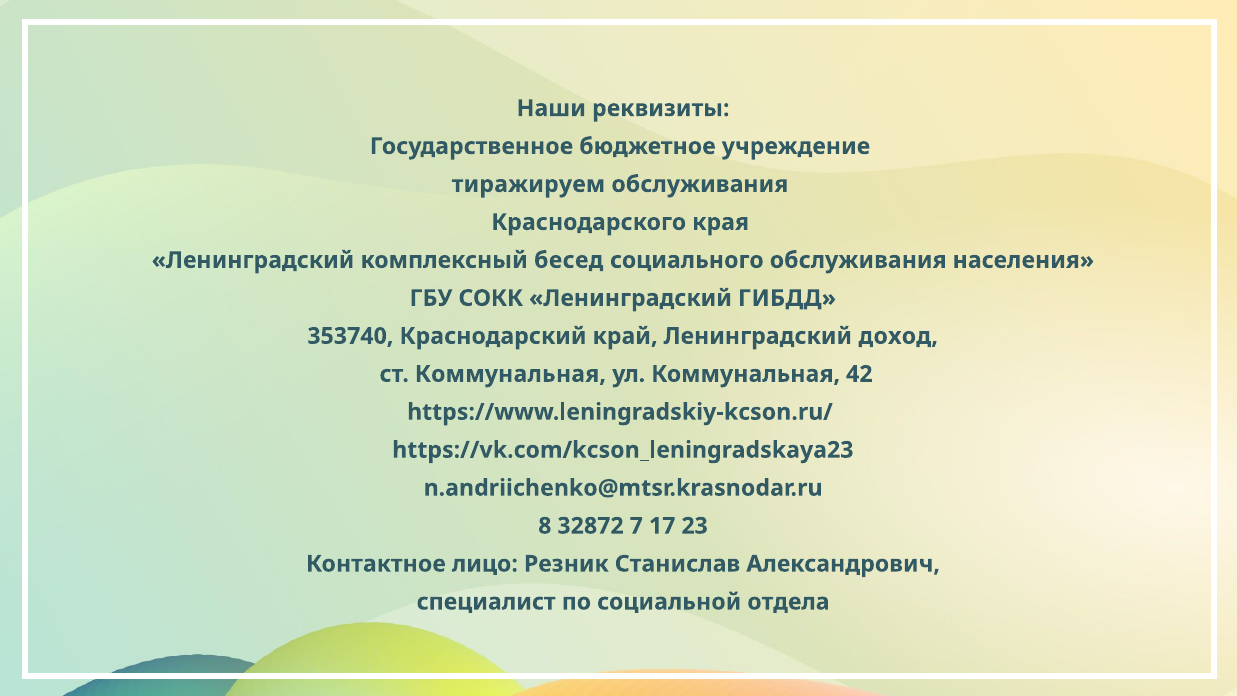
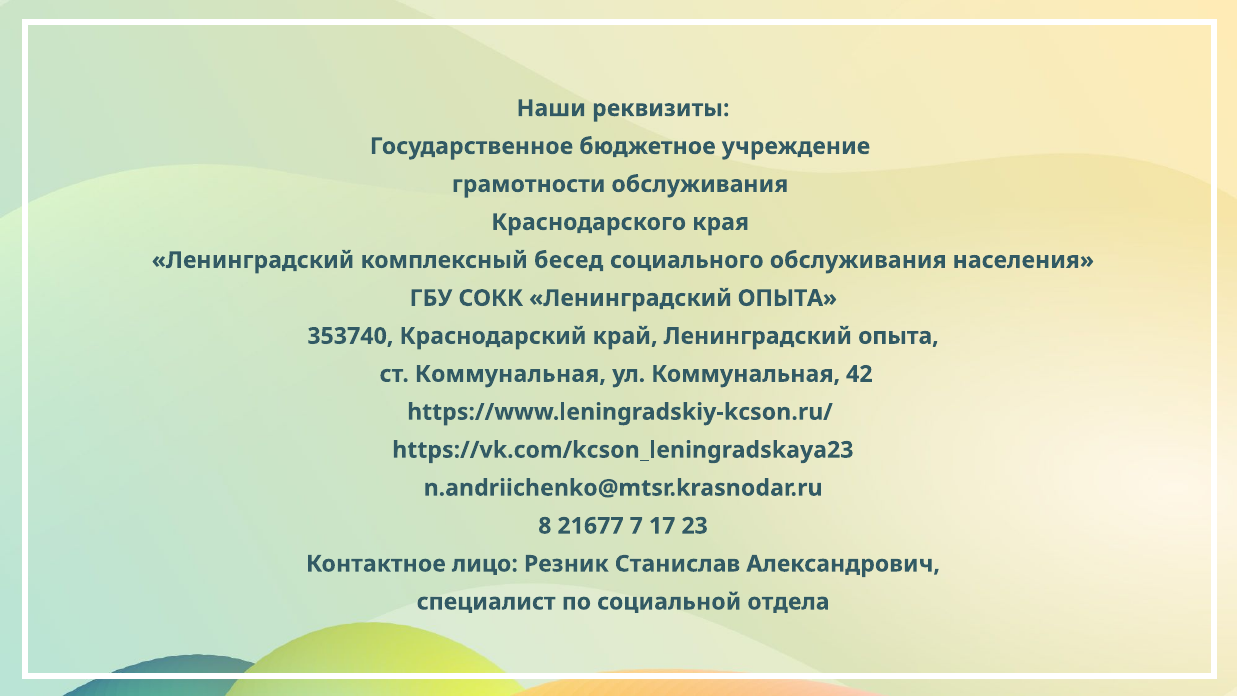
тиражируем: тиражируем -> грамотности (529, 184)
СОКК Ленинградский ГИБДД: ГИБДД -> ОПЫТА (787, 298)
край Ленинградский доход: доход -> опыта (898, 336)
32872: 32872 -> 21677 (591, 526)
